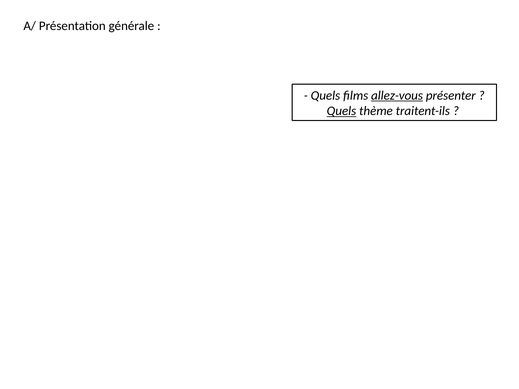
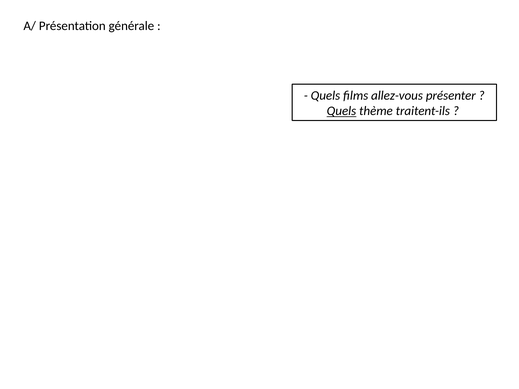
allez-vous underline: present -> none (397, 95)
